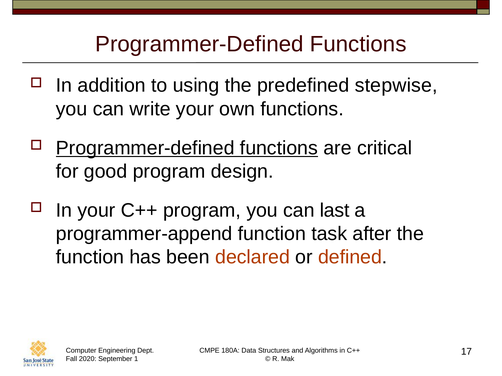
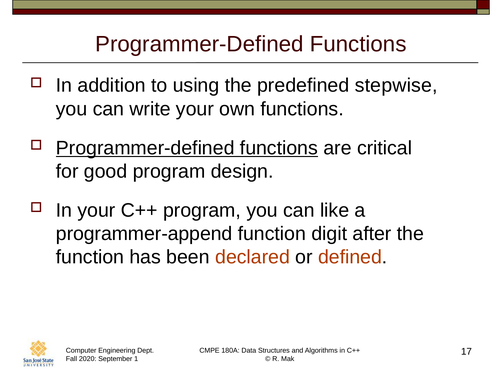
last: last -> like (335, 211)
task: task -> digit (329, 234)
